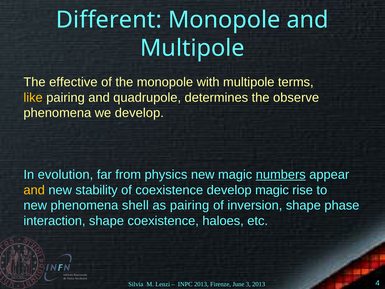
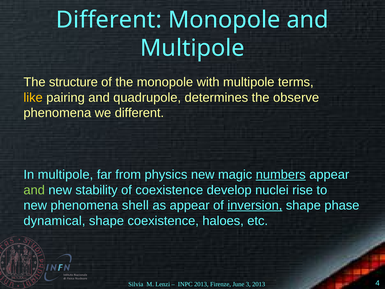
effective: effective -> structure (73, 82)
we develop: develop -> different (139, 113)
In evolution: evolution -> multipole (65, 174)
and colour: yellow -> light green (34, 190)
develop magic: magic -> nuclei (272, 190)
as pairing: pairing -> appear (190, 205)
inversion underline: none -> present (255, 205)
interaction: interaction -> dynamical (54, 221)
